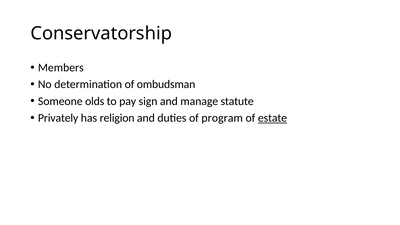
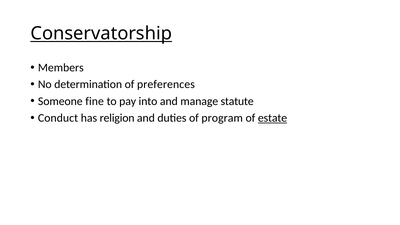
Conservatorship underline: none -> present (101, 34)
ombudsman: ombudsman -> preferences (166, 84)
olds: olds -> fine (95, 101)
sign: sign -> into (148, 101)
Privately: Privately -> Conduct (58, 118)
